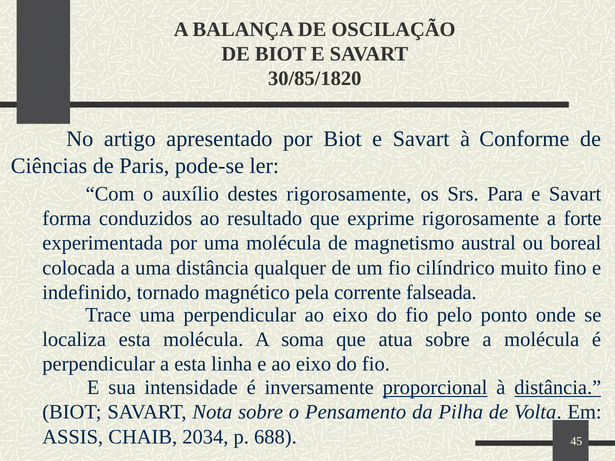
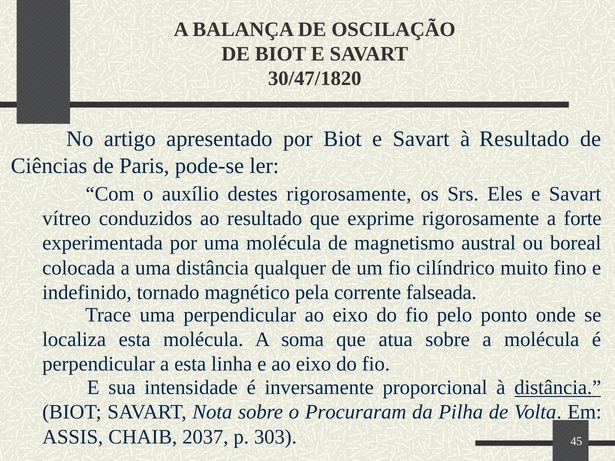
30/85/1820: 30/85/1820 -> 30/47/1820 (315, 79)
à Conforme: Conforme -> Resultado (524, 139)
Para: Para -> Eles (505, 194)
forma: forma -> vítreo (67, 219)
proporcional underline: present -> none (435, 388)
Pensamento: Pensamento -> Procuraram (356, 412)
2034: 2034 -> 2037 (205, 437)
688: 688 -> 303 (275, 437)
